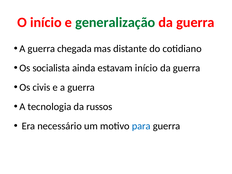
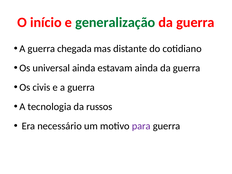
socialista: socialista -> universal (51, 68)
estavam início: início -> ainda (146, 68)
para colour: blue -> purple (141, 126)
